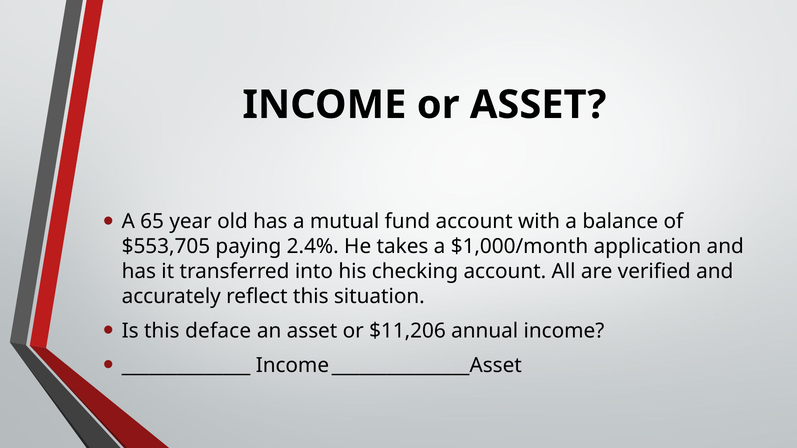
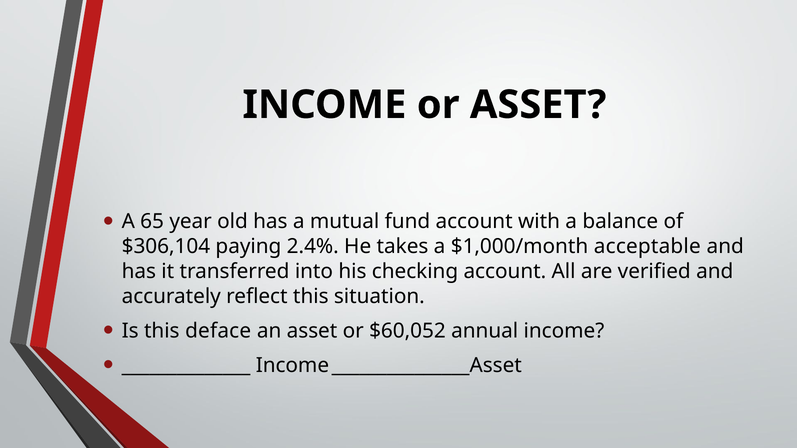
$553,705: $553,705 -> $306,104 (166, 247)
application: application -> acceptable (647, 247)
$11,206: $11,206 -> $60,052 (407, 331)
